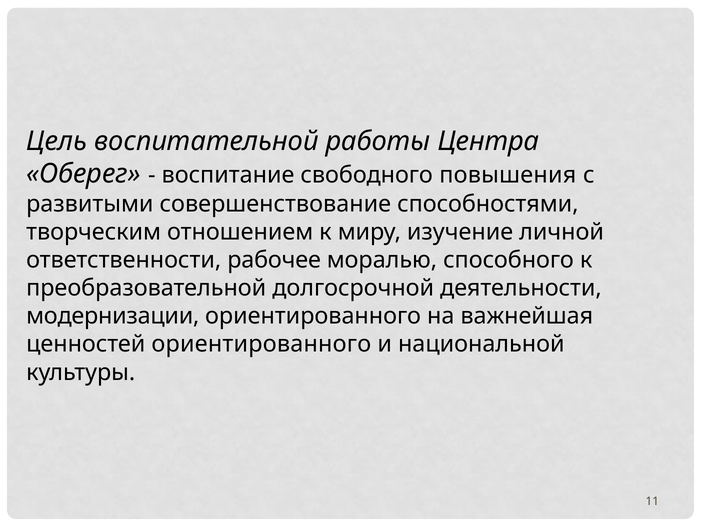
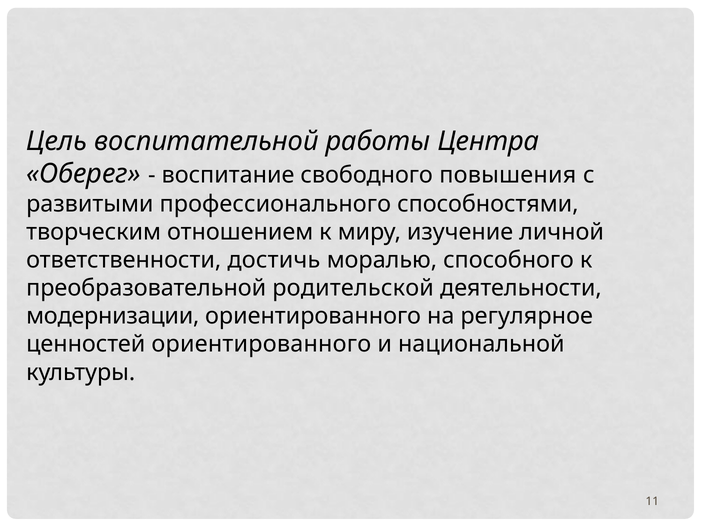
совершенствование: совершенствование -> профессионального (275, 204)
рабочее: рабочее -> достичь (274, 260)
долгосрочной: долгосрочной -> родительской (353, 288)
важнейшая: важнейшая -> регулярное (527, 316)
